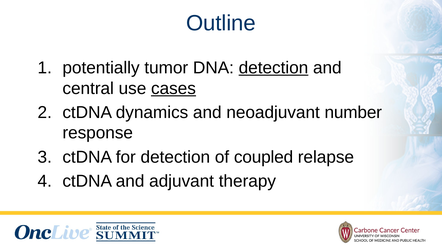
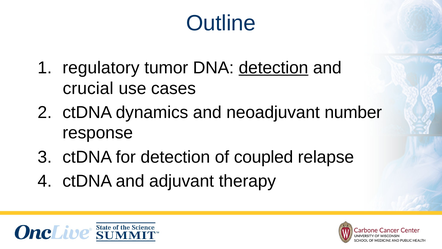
potentially: potentially -> regulatory (101, 68)
central: central -> crucial (88, 88)
cases underline: present -> none (173, 88)
